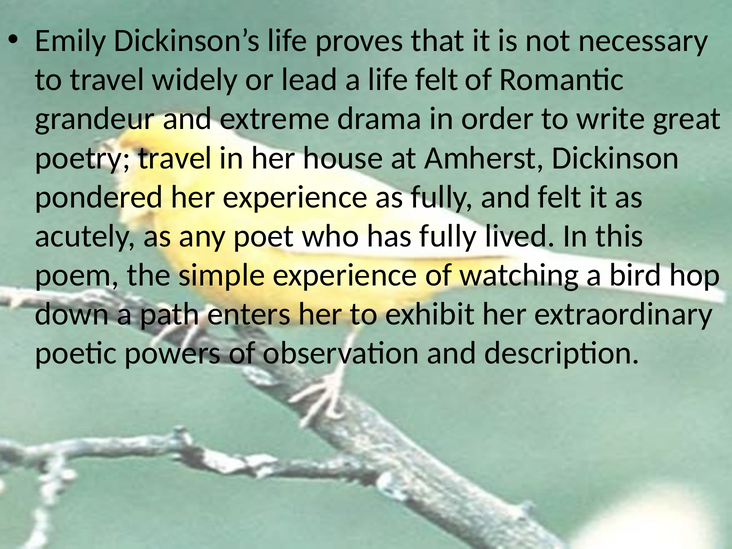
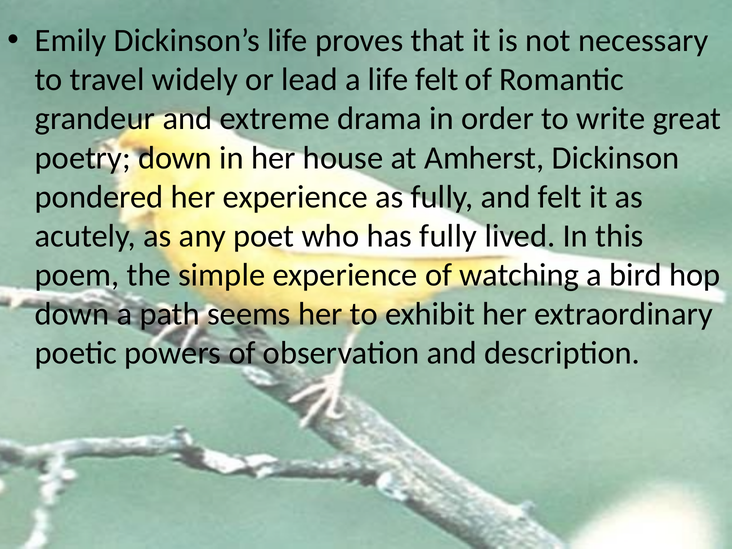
poetry travel: travel -> down (175, 158)
enters: enters -> seems (249, 314)
